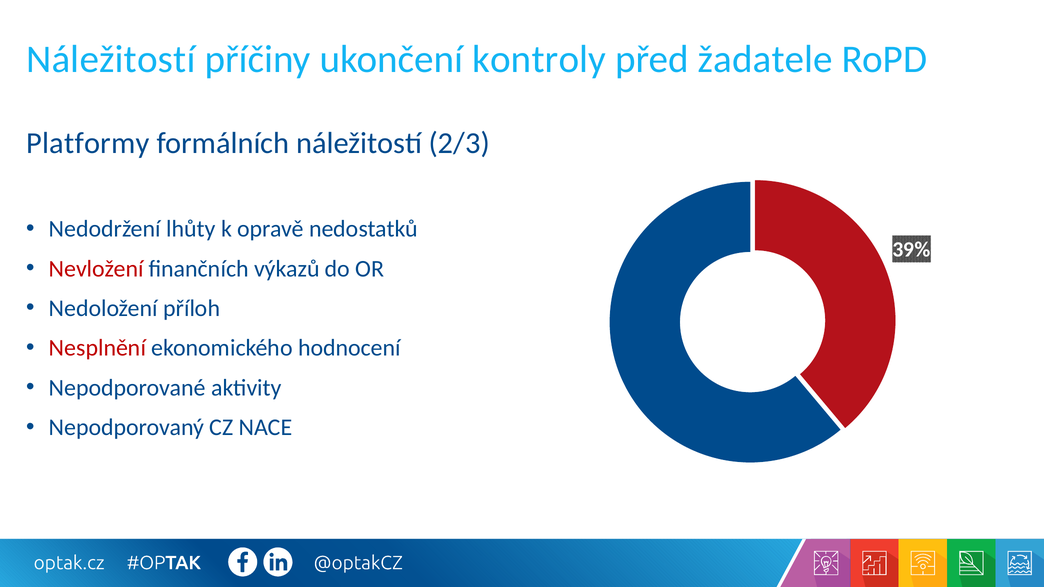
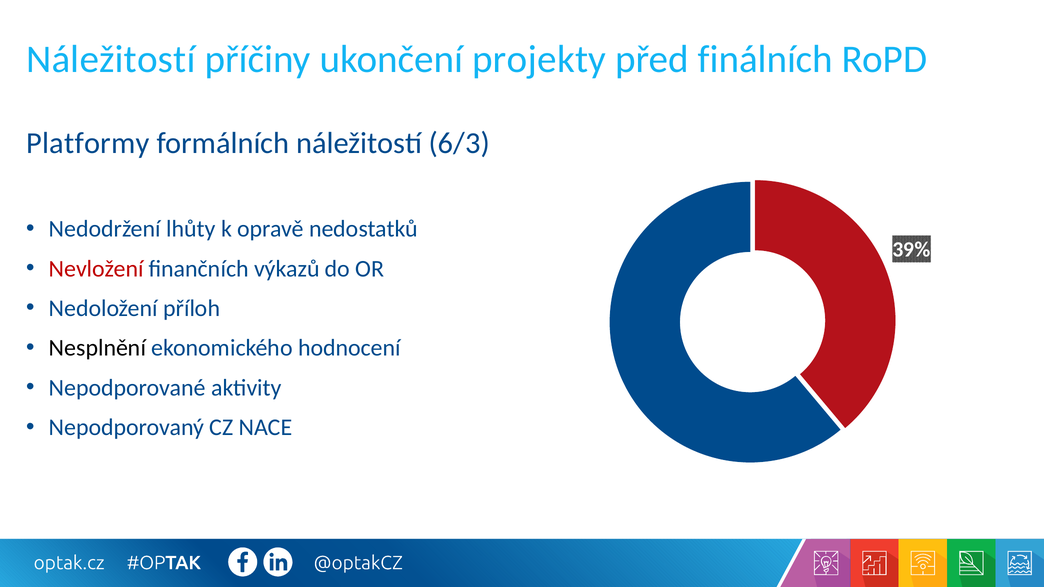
kontroly: kontroly -> projekty (539, 59)
žadatele: žadatele -> finálních (765, 59)
2/3: 2/3 -> 6/3 (459, 143)
Nesplnění colour: red -> black (97, 348)
